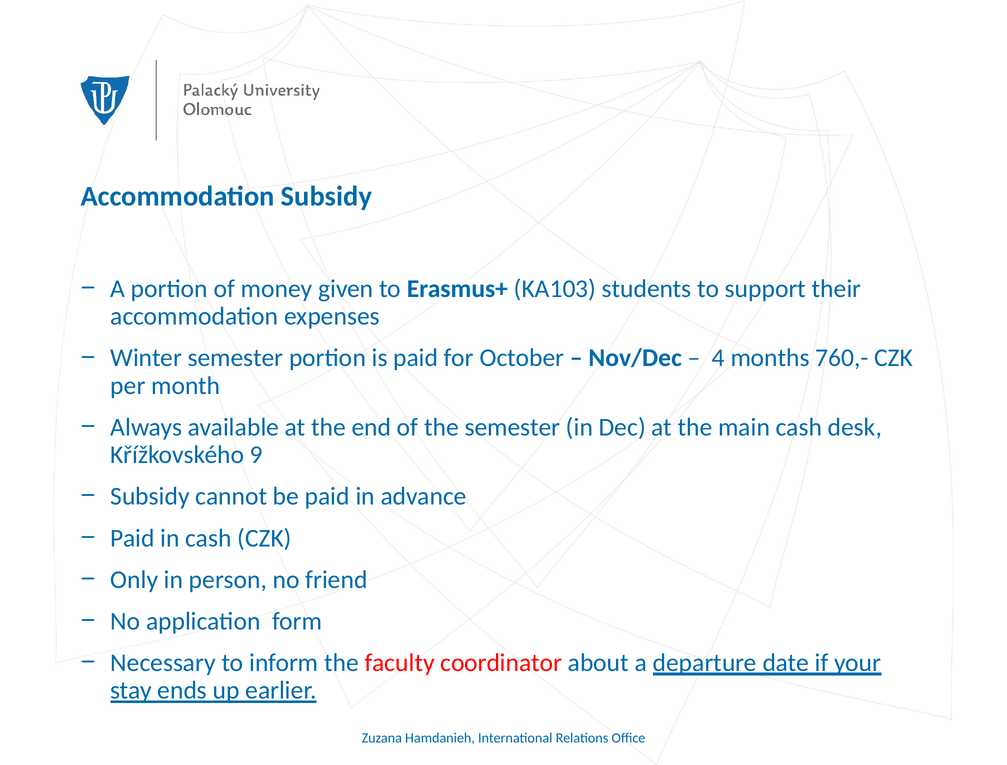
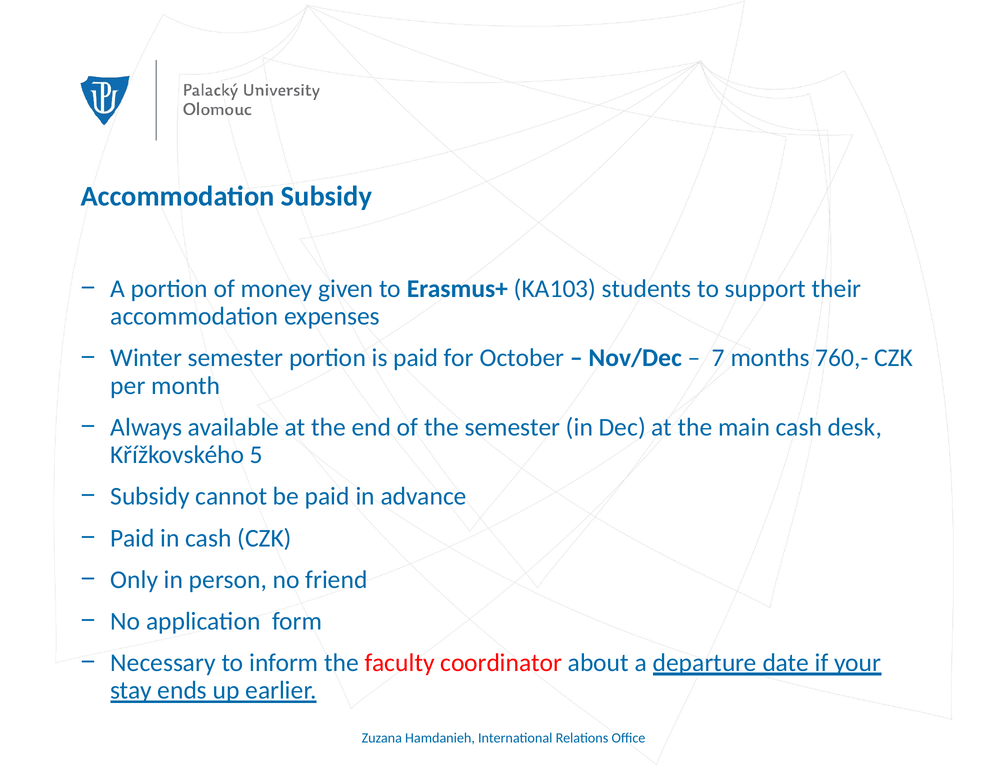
4: 4 -> 7 (718, 358)
9: 9 -> 5 (256, 455)
